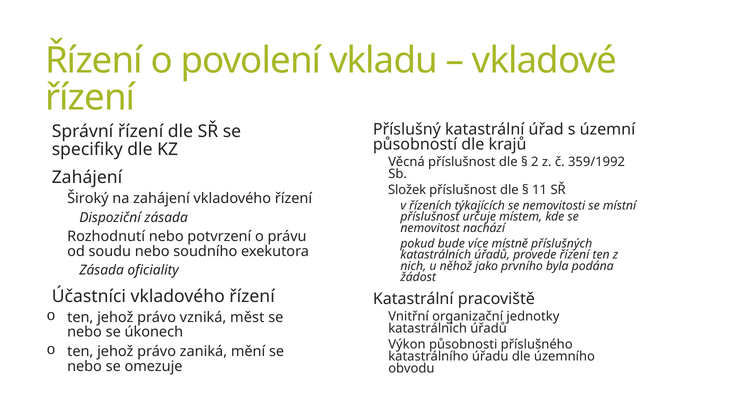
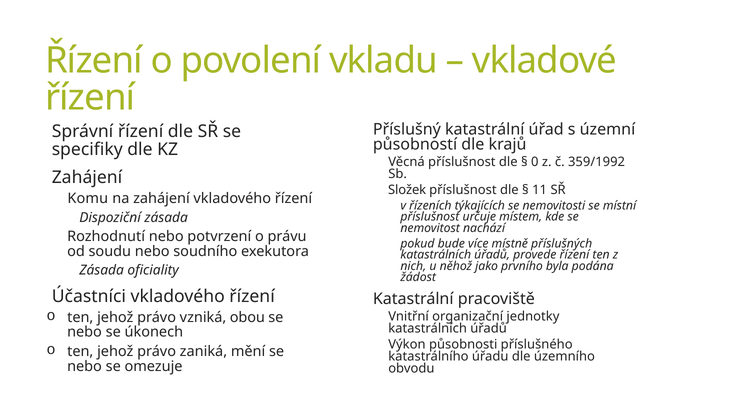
2: 2 -> 0 (535, 162)
Široký: Široký -> Komu (88, 198)
měst: měst -> obou (247, 317)
